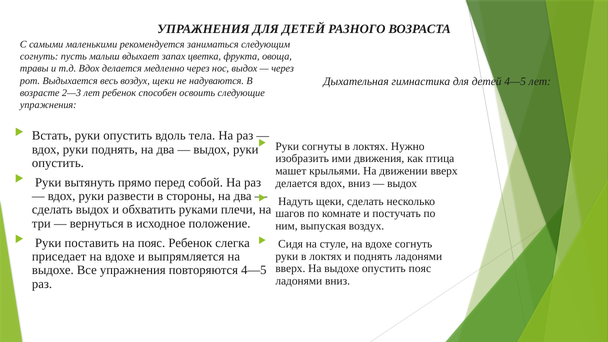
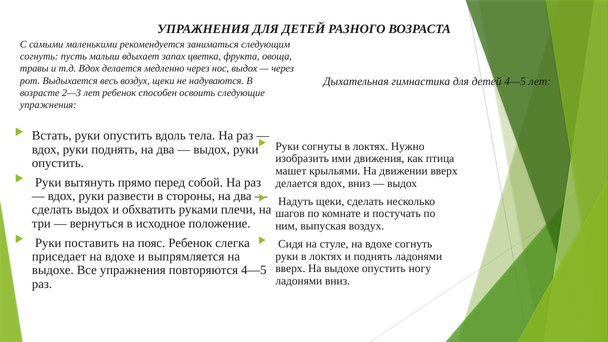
опустить пояс: пояс -> ногу (420, 269)
